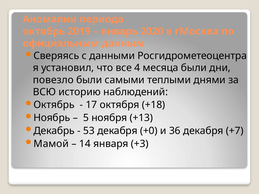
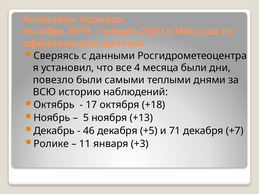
53: 53 -> 46 (89, 131)
+0: +0 -> +5 (149, 131)
36: 36 -> 71 (175, 131)
Мамой: Мамой -> Ролике (51, 144)
14: 14 -> 11 (85, 144)
